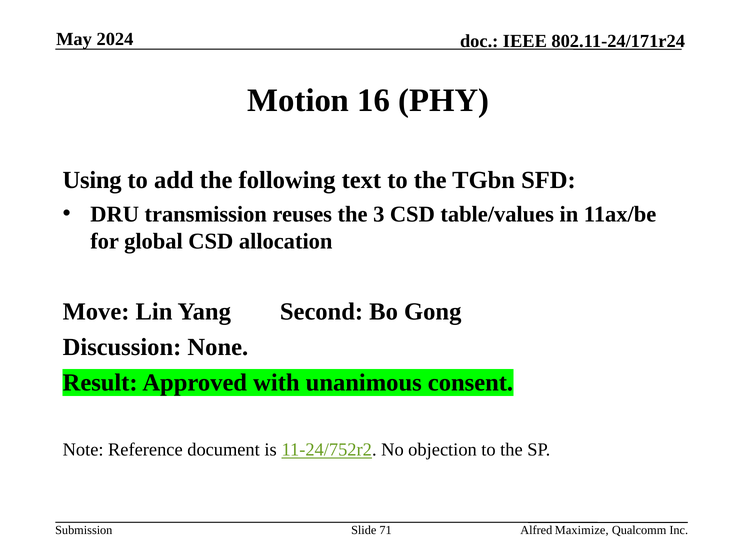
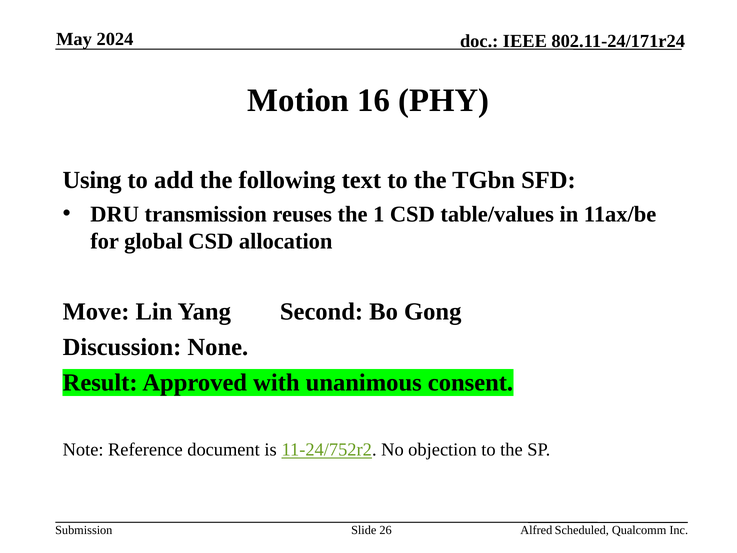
3: 3 -> 1 (379, 214)
71: 71 -> 26 (386, 530)
Maximize: Maximize -> Scheduled (582, 530)
